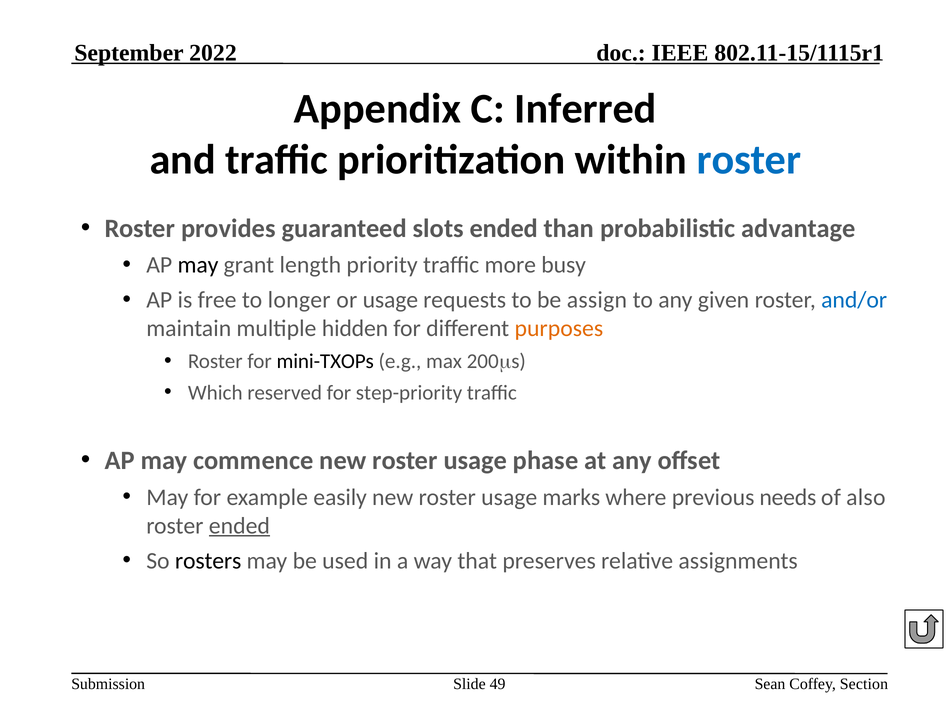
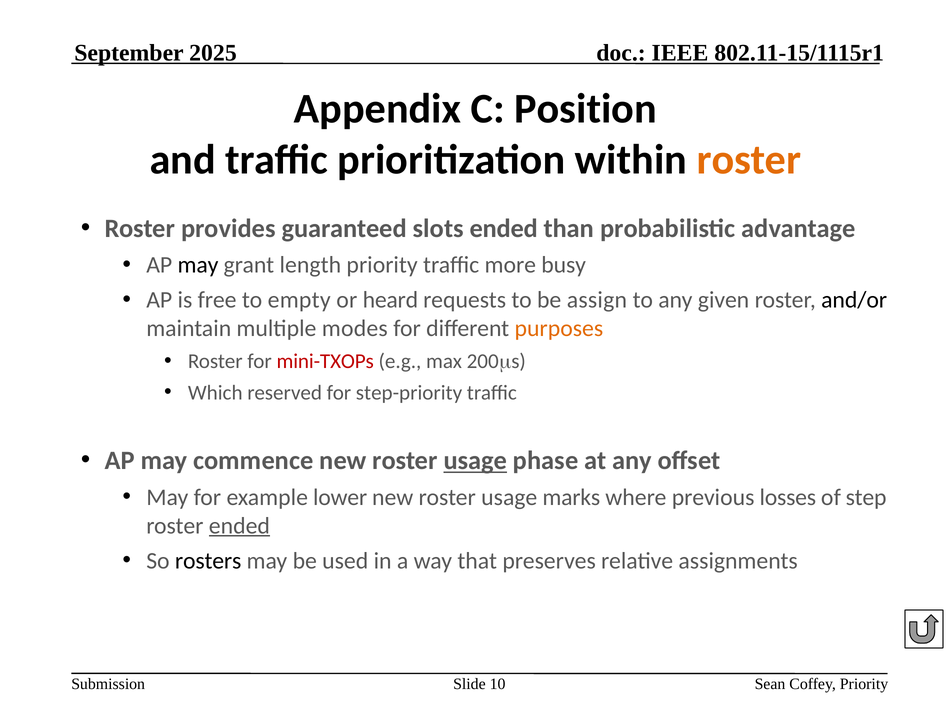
2022: 2022 -> 2025 (213, 53)
Inferred: Inferred -> Position (586, 109)
roster colour: blue -> orange (749, 160)
longer: longer -> empty (299, 300)
or usage: usage -> heard (390, 300)
and/or colour: blue -> black (854, 300)
hidden: hidden -> modes (355, 329)
mini-TXOPs colour: black -> red (325, 361)
usage underline: none -> present (475, 461)
easily: easily -> lower (340, 497)
needs: needs -> losses (788, 497)
also: also -> step (866, 497)
49: 49 -> 10 (498, 684)
Coffey Section: Section -> Priority (864, 684)
